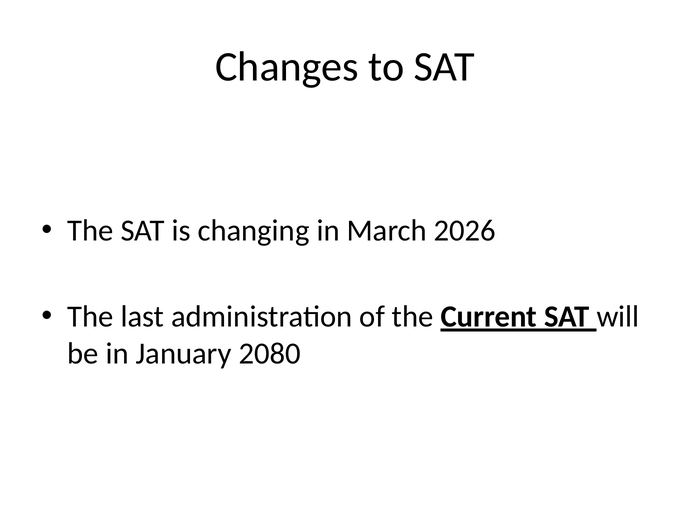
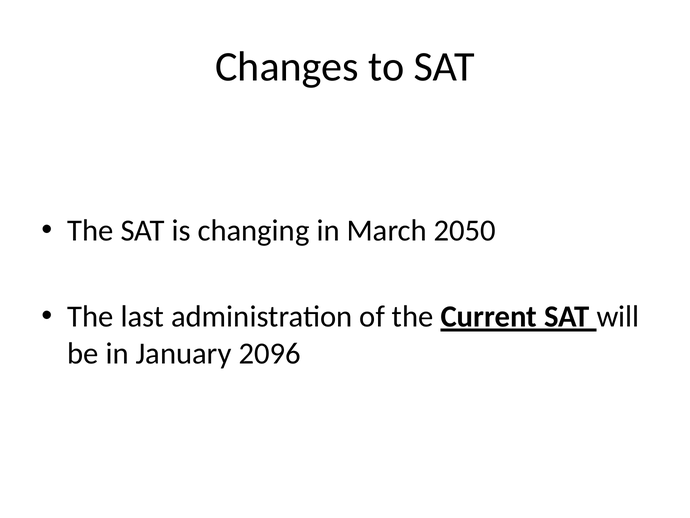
2026: 2026 -> 2050 (465, 231)
2080: 2080 -> 2096 (270, 353)
